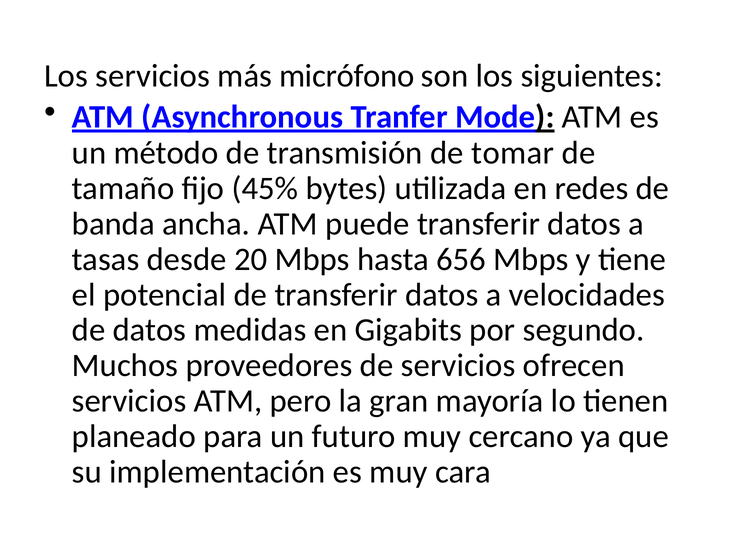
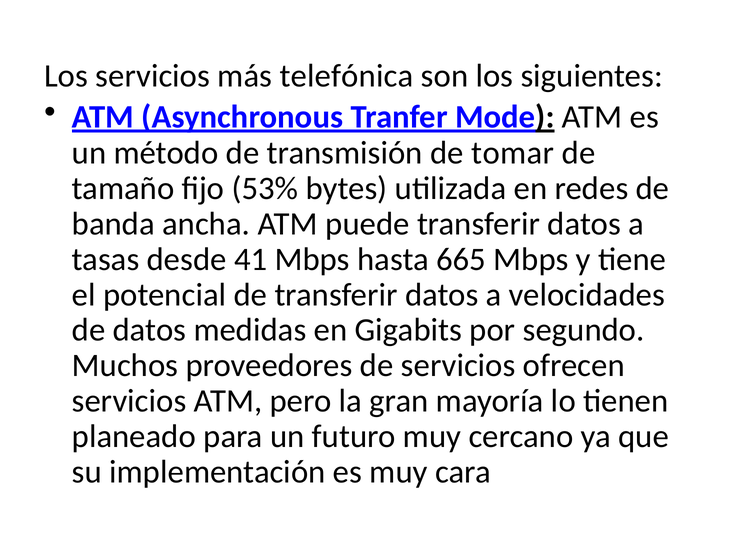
micrófono: micrófono -> telefónica (346, 76)
45%: 45% -> 53% (265, 188)
20: 20 -> 41 (251, 259)
656: 656 -> 665 (461, 259)
